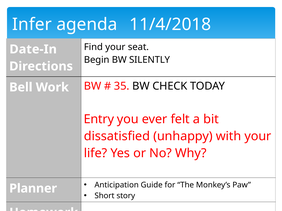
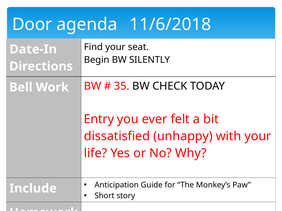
Infer: Infer -> Door (32, 24)
11/4/2018: 11/4/2018 -> 11/6/2018 (170, 24)
Planner: Planner -> Include (33, 189)
